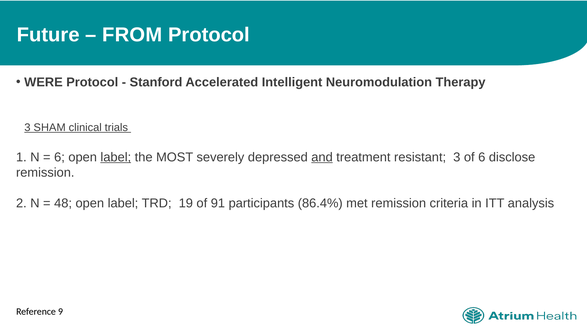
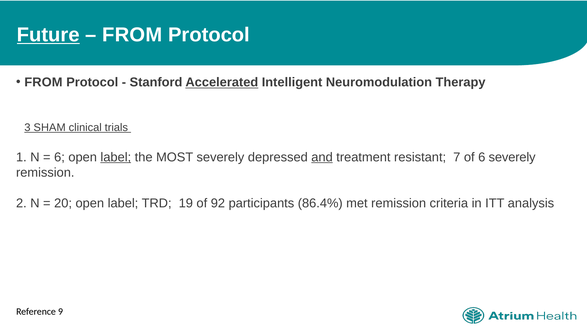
Future underline: none -> present (48, 35)
WERE: WERE -> FROM (43, 82)
Accelerated underline: none -> present (222, 82)
resistant 3: 3 -> 7 (457, 157)
6 disclose: disclose -> severely (512, 157)
48: 48 -> 20 (63, 204)
91: 91 -> 92 (218, 204)
